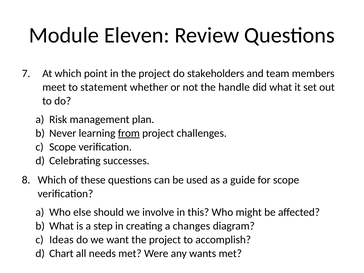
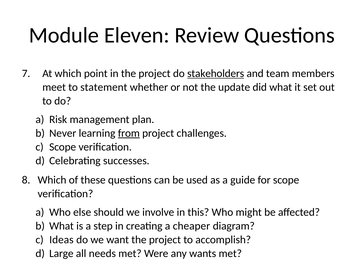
stakeholders underline: none -> present (216, 73)
handle: handle -> update (234, 87)
changes: changes -> cheaper (191, 226)
Chart: Chart -> Large (61, 254)
